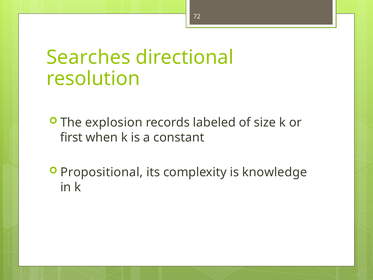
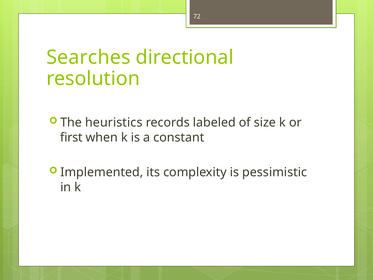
explosion: explosion -> heuristics (114, 122)
Propositional: Propositional -> Implemented (102, 172)
knowledge: knowledge -> pessimistic (275, 172)
